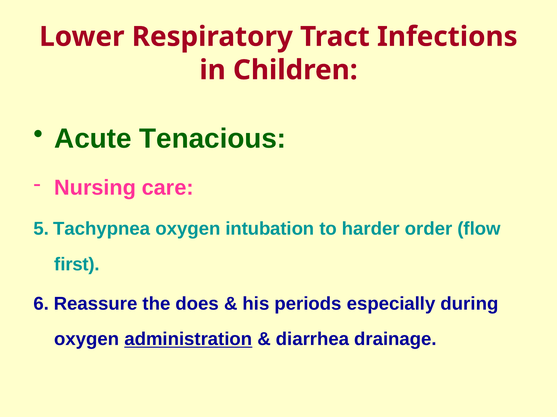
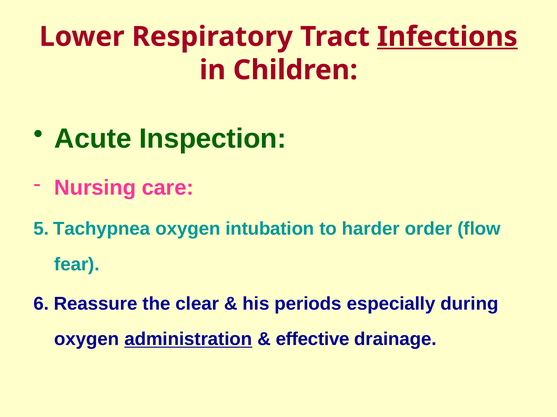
Infections underline: none -> present (447, 37)
Tenacious: Tenacious -> Inspection (213, 139)
first: first -> fear (77, 265)
does: does -> clear (197, 304)
diarrhea: diarrhea -> effective (313, 340)
